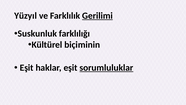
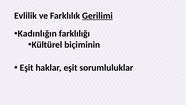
Yüzyıl: Yüzyıl -> Evlilik (26, 16)
Suskunluk: Suskunluk -> Kadınlığın (37, 34)
sorumluluklar underline: present -> none (106, 68)
